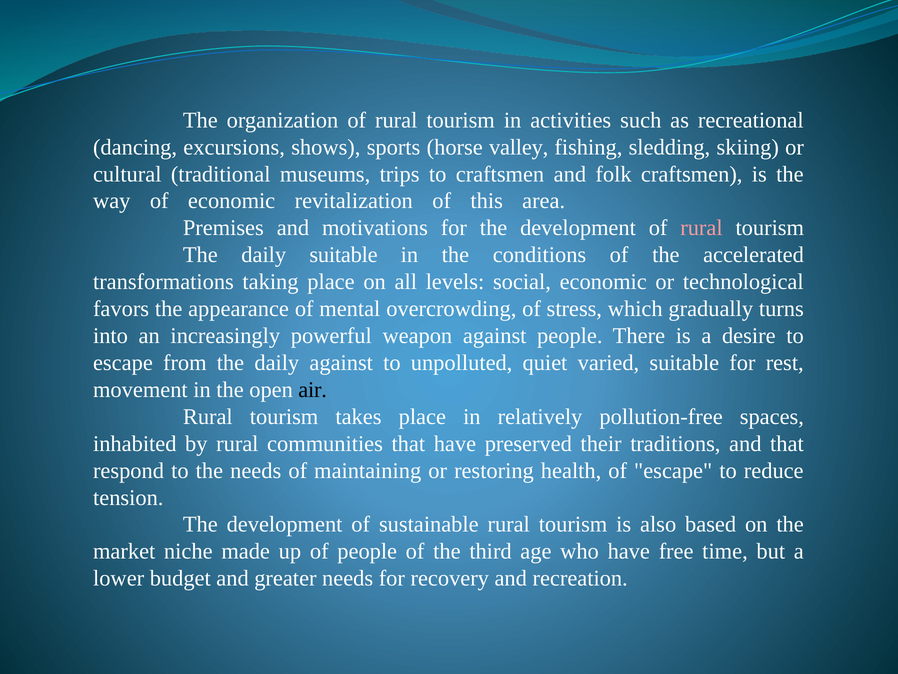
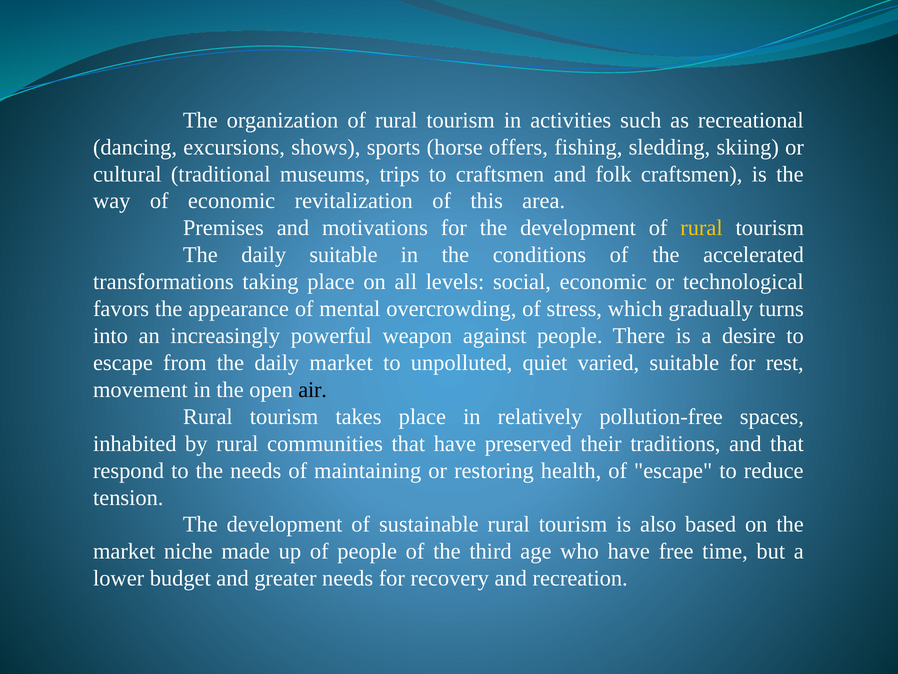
valley: valley -> offers (518, 147)
rural colour: pink -> yellow (701, 228)
daily against: against -> market (341, 363)
